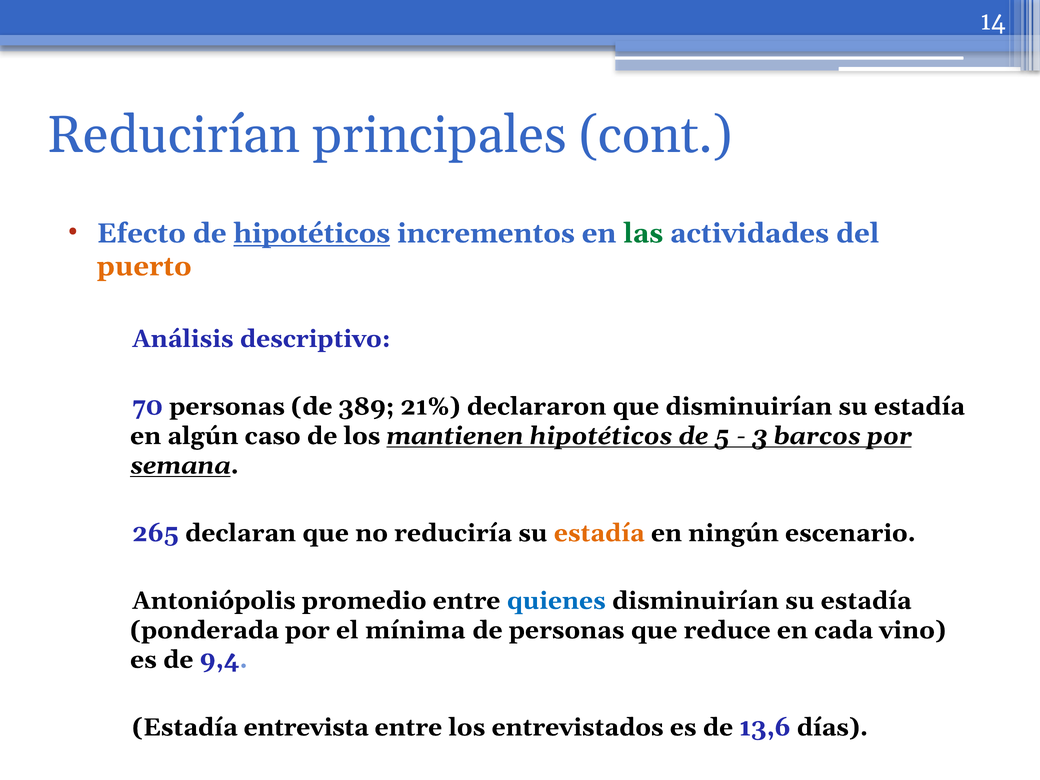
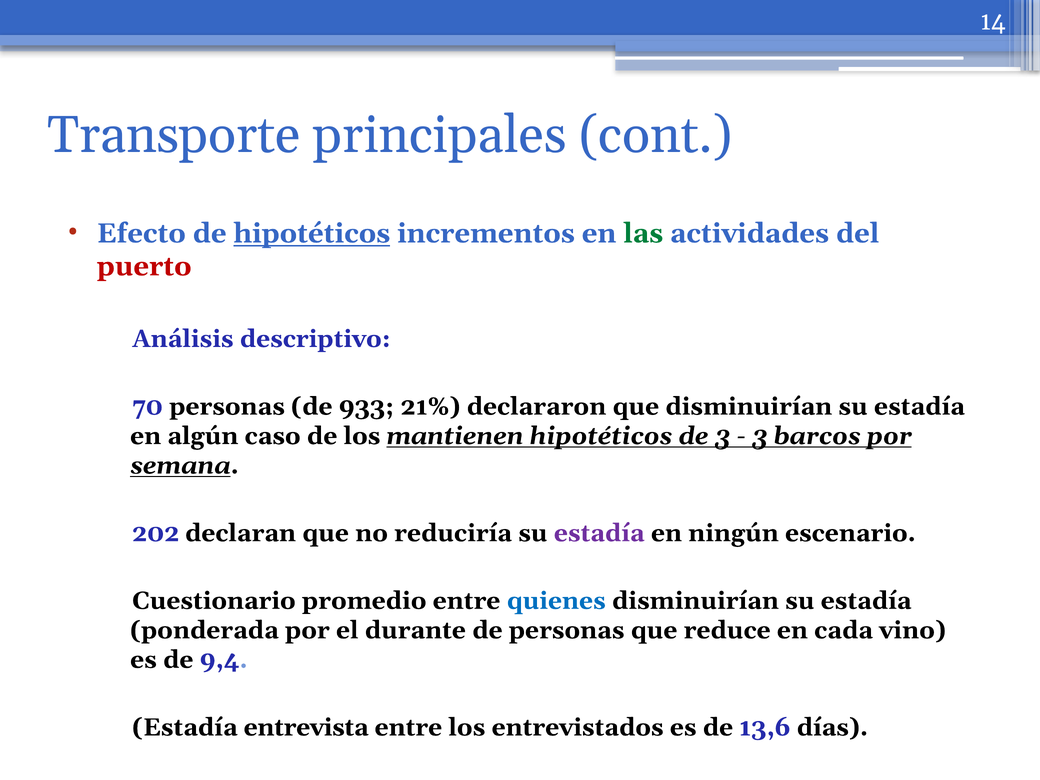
Reducirían: Reducirían -> Transporte (174, 135)
puerto colour: orange -> red (144, 266)
389: 389 -> 933 (366, 407)
de 5: 5 -> 3 (722, 436)
265: 265 -> 202 (156, 533)
estadía colour: orange -> purple (599, 533)
Antoniópolis: Antoniópolis -> Cuestionario (214, 601)
mínima: mínima -> durante (415, 630)
